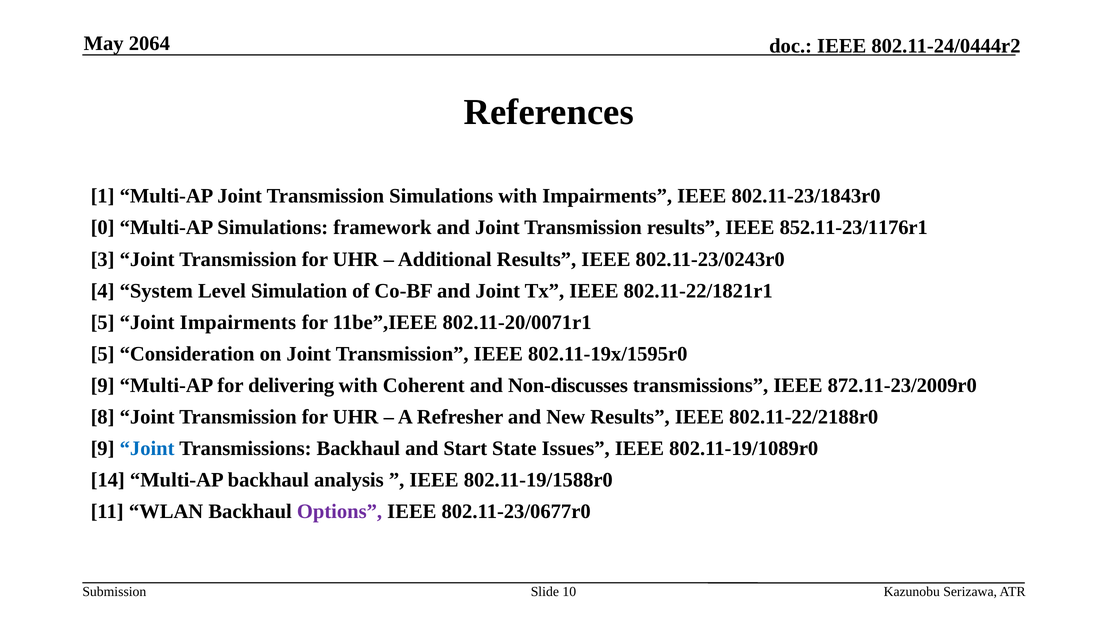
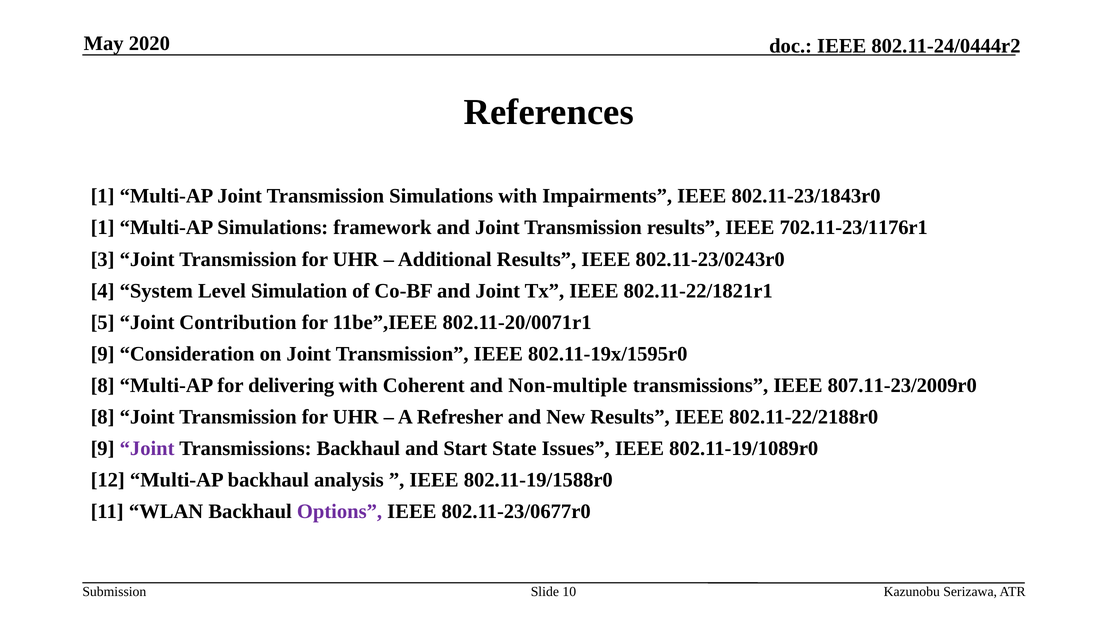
2064: 2064 -> 2020 (149, 44)
0: 0 -> 1 (103, 228)
852.11-23/1176r1: 852.11-23/1176r1 -> 702.11-23/1176r1 (854, 228)
Joint Impairments: Impairments -> Contribution (238, 323)
5: 5 -> 9 (103, 354)
9: 9 -> 8 (103, 386)
Non-discusses: Non-discusses -> Non-multiple (568, 386)
872.11-23/2009r0: 872.11-23/2009r0 -> 807.11-23/2009r0 (902, 386)
Joint colour: blue -> purple (147, 449)
14: 14 -> 12 (108, 481)
